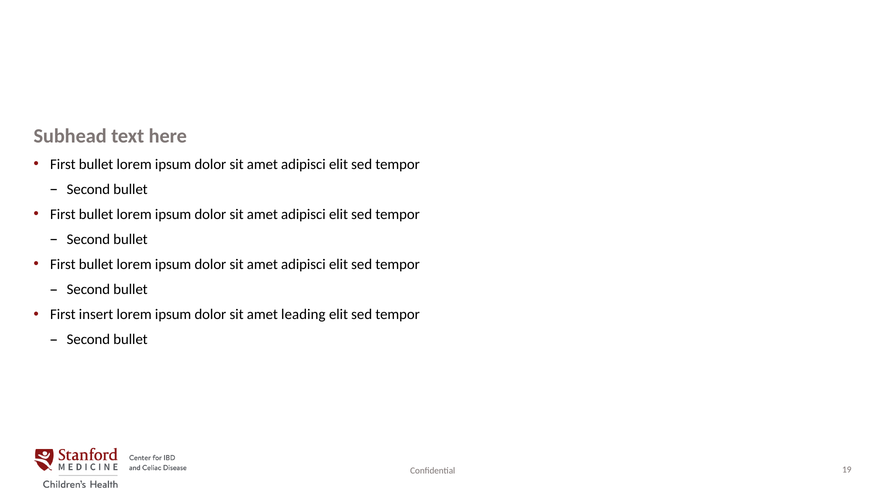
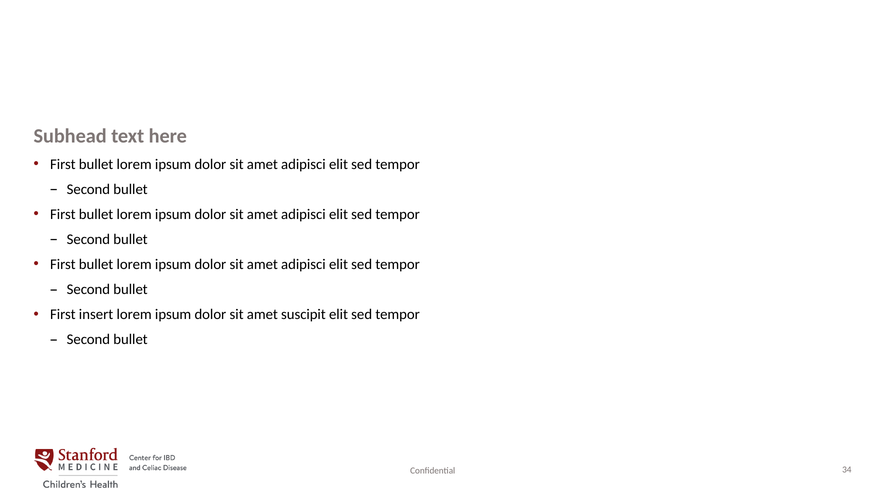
leading: leading -> suscipit (303, 314)
19: 19 -> 34 (847, 470)
